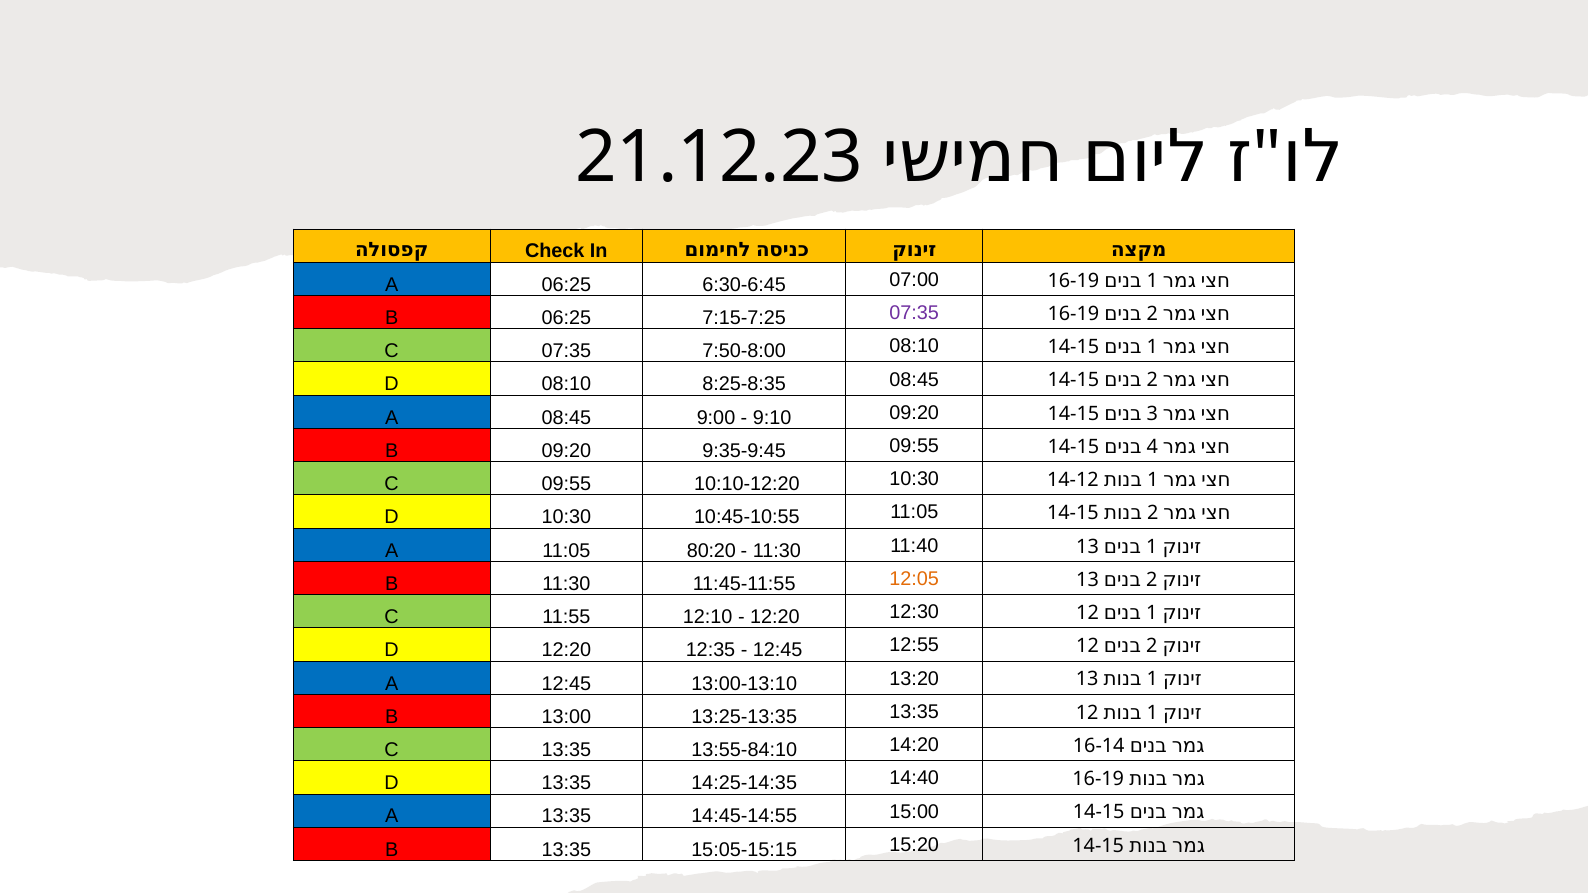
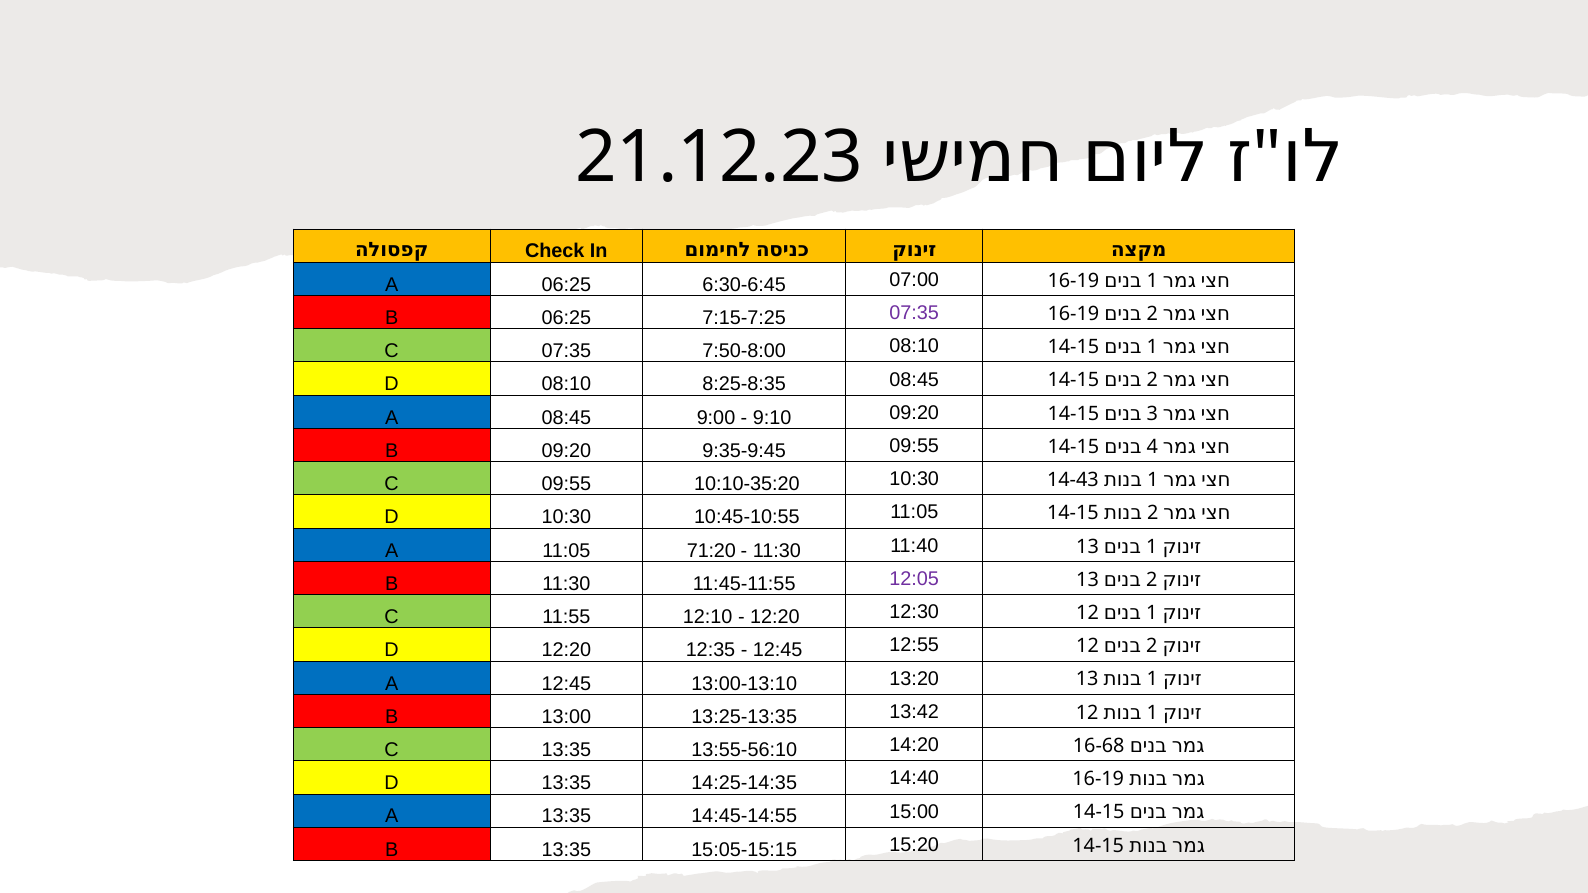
14-12: 14-12 -> 14-43 (1073, 480)
10:10-12:20: 10:10-12:20 -> 10:10-35:20 (747, 484)
80:20: 80:20 -> 71:20 (711, 551)
12:05 colour: orange -> purple (914, 579)
13:25-13:35 13:35: 13:35 -> 13:42 (914, 712)
16-14: 16-14 -> 16-68 (1099, 746)
13:55-84:10: 13:55-84:10 -> 13:55-56:10 (744, 750)
